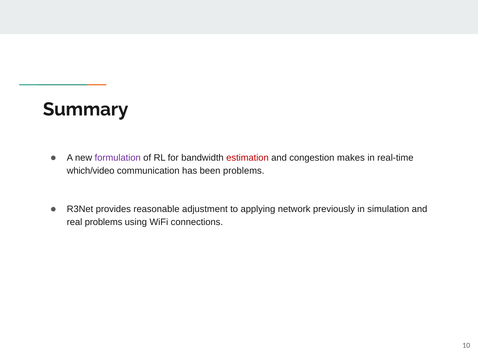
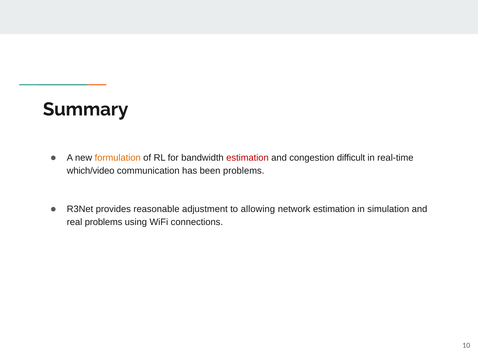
formulation colour: purple -> orange (118, 158)
makes: makes -> difficult (351, 158)
applying: applying -> allowing (258, 209)
network previously: previously -> estimation (334, 209)
